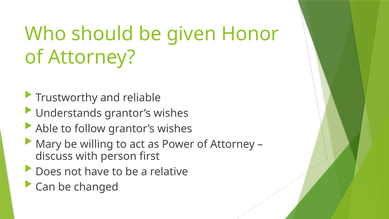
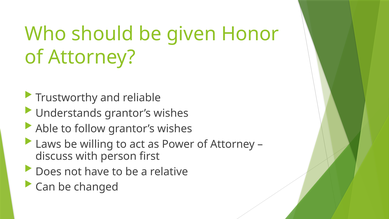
Mary: Mary -> Laws (48, 144)
